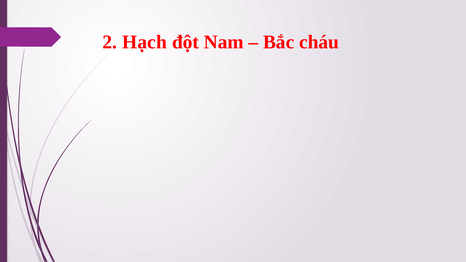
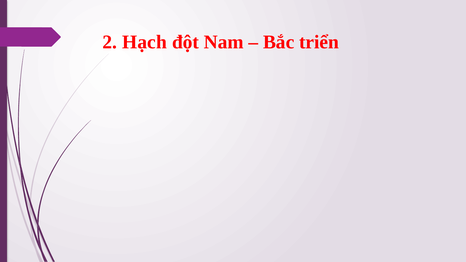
cháu: cháu -> triển (319, 42)
